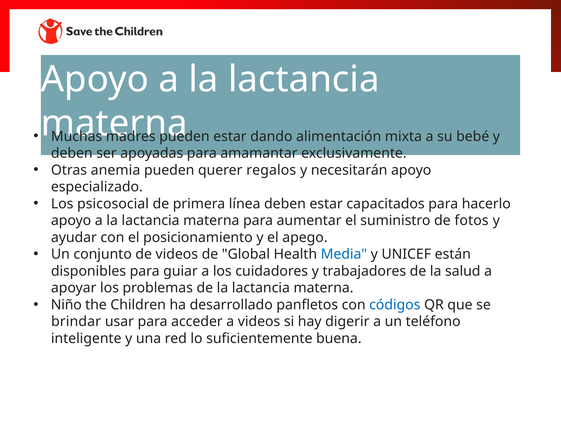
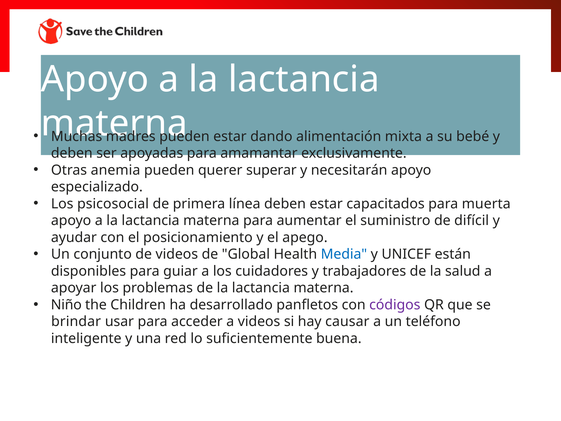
regalos: regalos -> superar (271, 170)
hacerlo: hacerlo -> muerta (486, 204)
fotos: fotos -> difícil (472, 220)
códigos colour: blue -> purple (395, 305)
digerir: digerir -> causar (347, 321)
